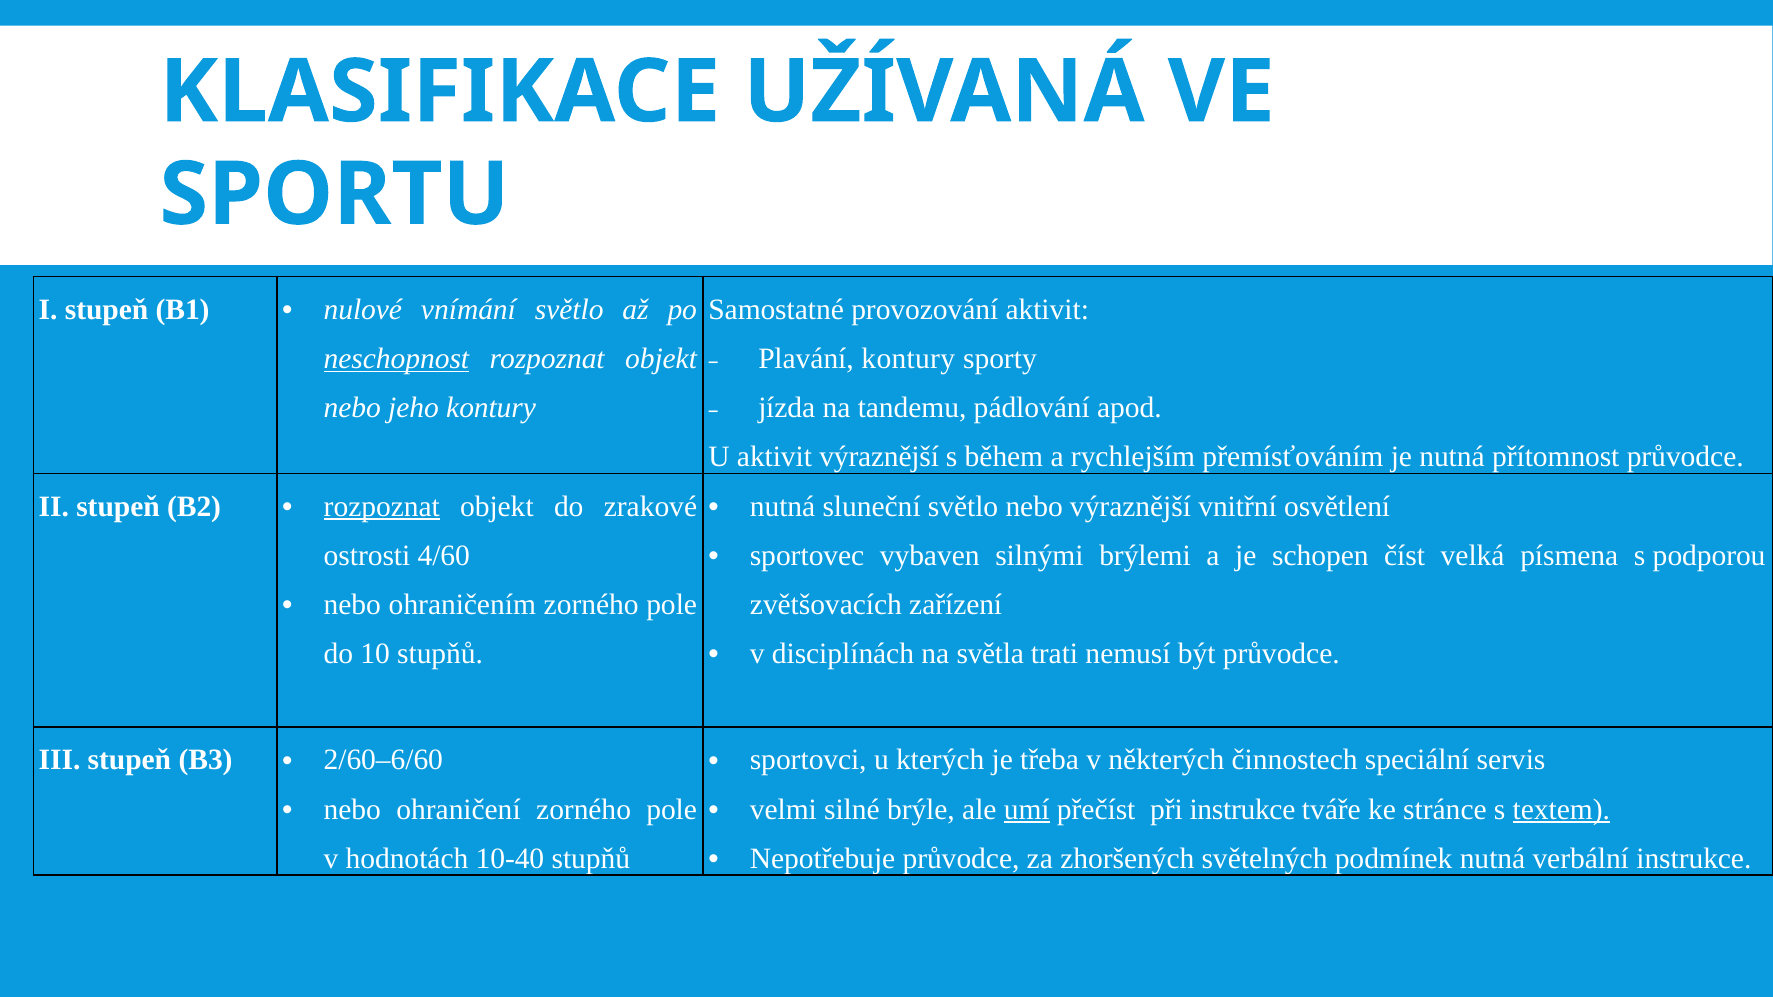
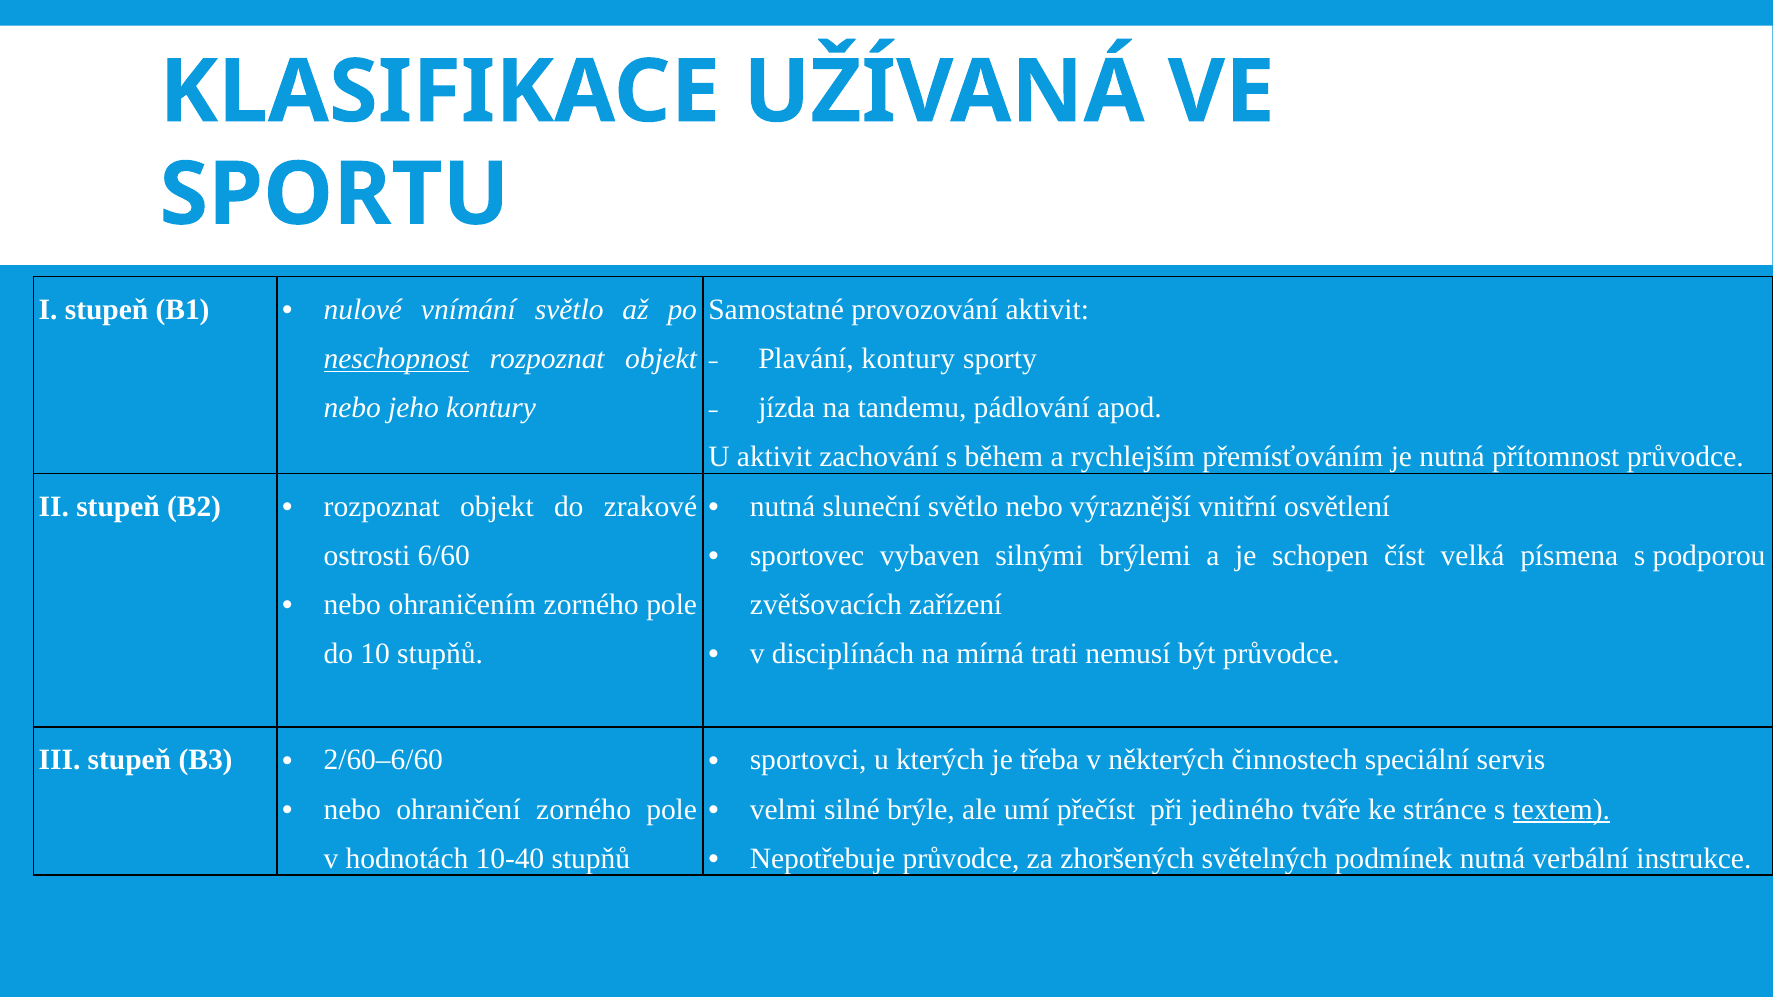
aktivit výraznější: výraznější -> zachování (879, 457)
rozpoznat underline: present -> none (382, 507)
4/60: 4/60 -> 6/60 (444, 556)
světla: světla -> mírná (990, 654)
umí underline: present -> none (1027, 810)
při instrukce: instrukce -> jediného (1242, 810)
